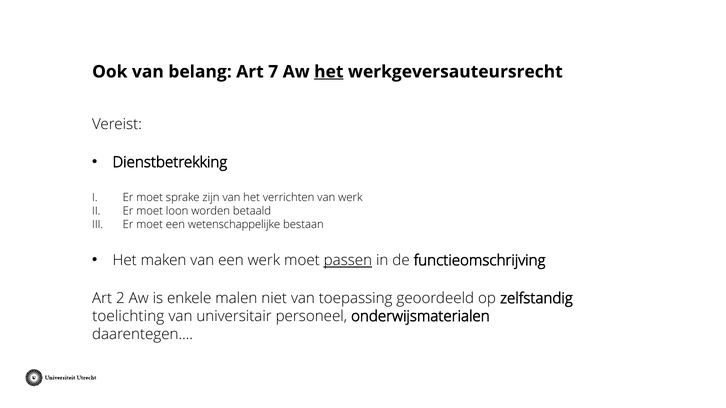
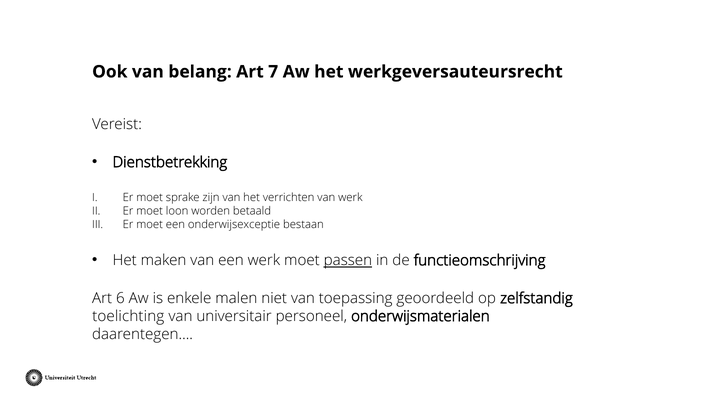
het underline: present -> none (329, 72)
wetenschappelijke: wetenschappelijke -> onderwijsexceptie (234, 225)
2: 2 -> 6 (120, 298)
